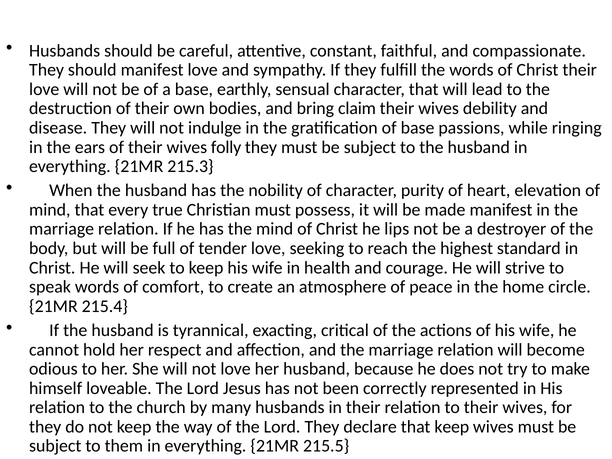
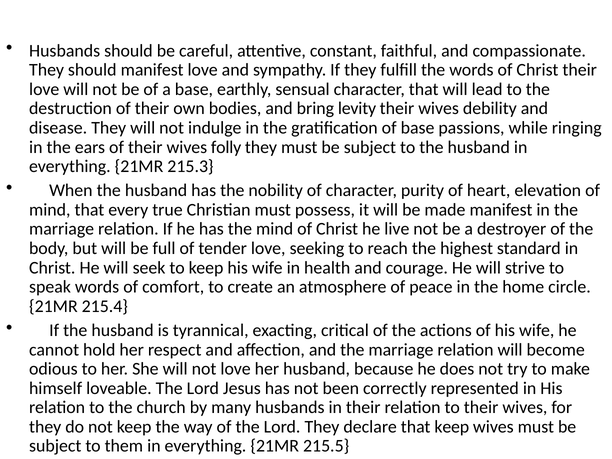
claim: claim -> levity (357, 109)
lips: lips -> live (397, 229)
